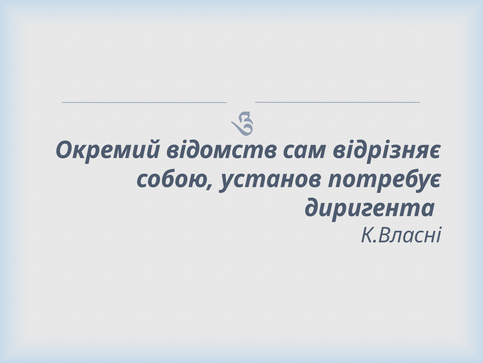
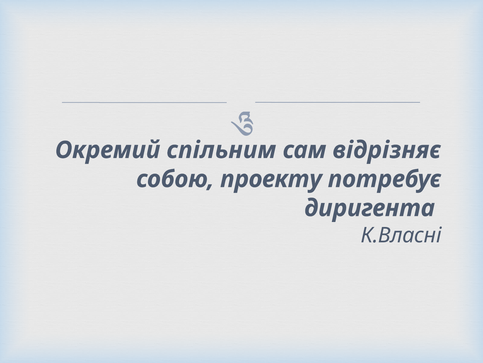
відомств: відомств -> спільним (221, 150)
установ: установ -> проекту (271, 179)
